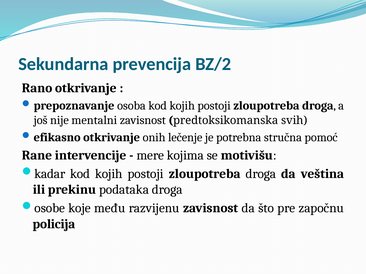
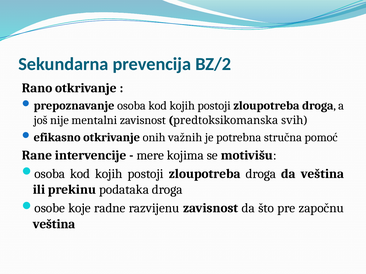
lečenje: lečenje -> važnih (185, 137)
kadar: kadar -> osoba (50, 174)
među: među -> radne (110, 208)
policija: policija -> veština (54, 224)
